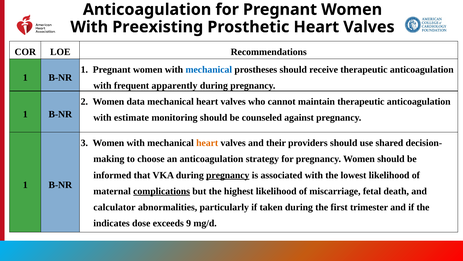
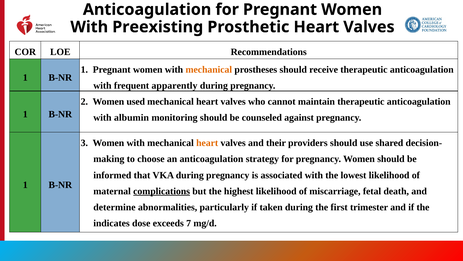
mechanical colour: blue -> orange (209, 70)
data: data -> used (136, 102)
estimate: estimate -> albumin (131, 118)
pregnancy underline: present -> none (228, 175)
calculator: calculator -> determine (114, 207)
9: 9 -> 7 (189, 223)
